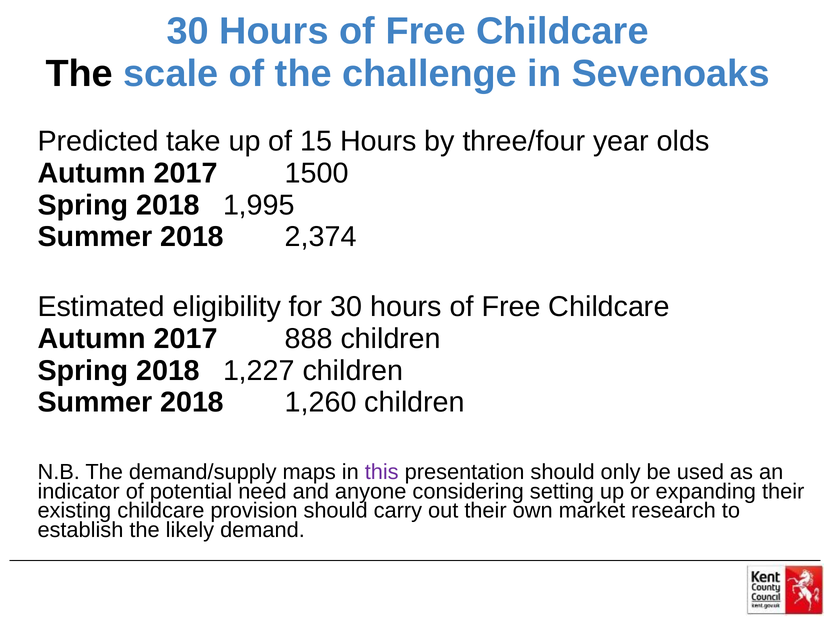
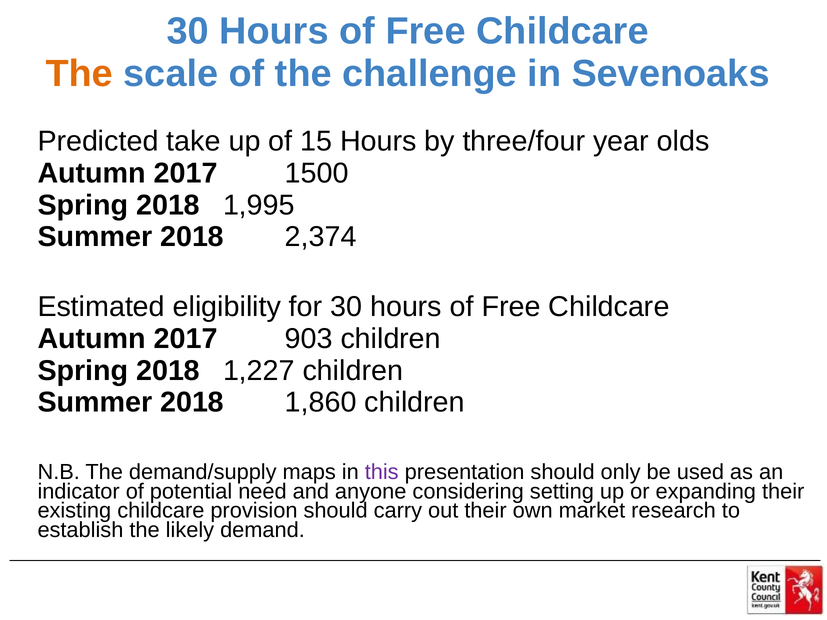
The colour: black -> orange (79, 74)
888: 888 -> 903 (309, 339)
1,260: 1,260 -> 1,860 (321, 403)
